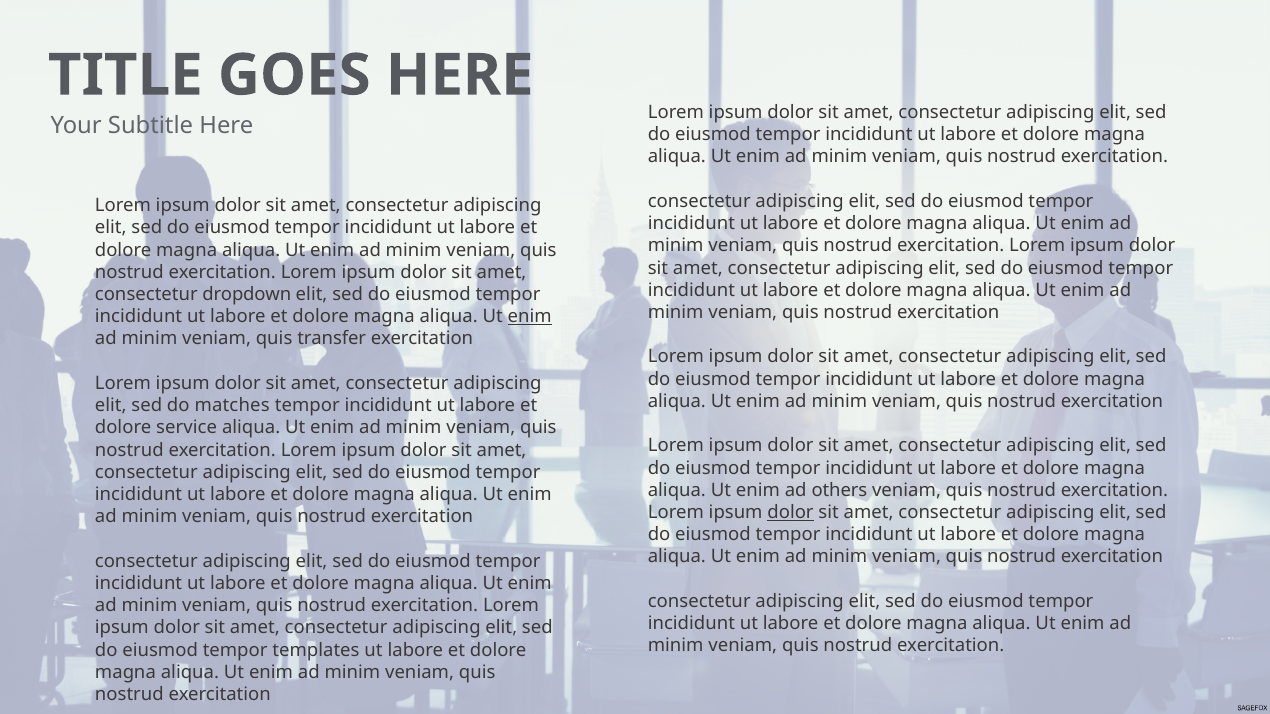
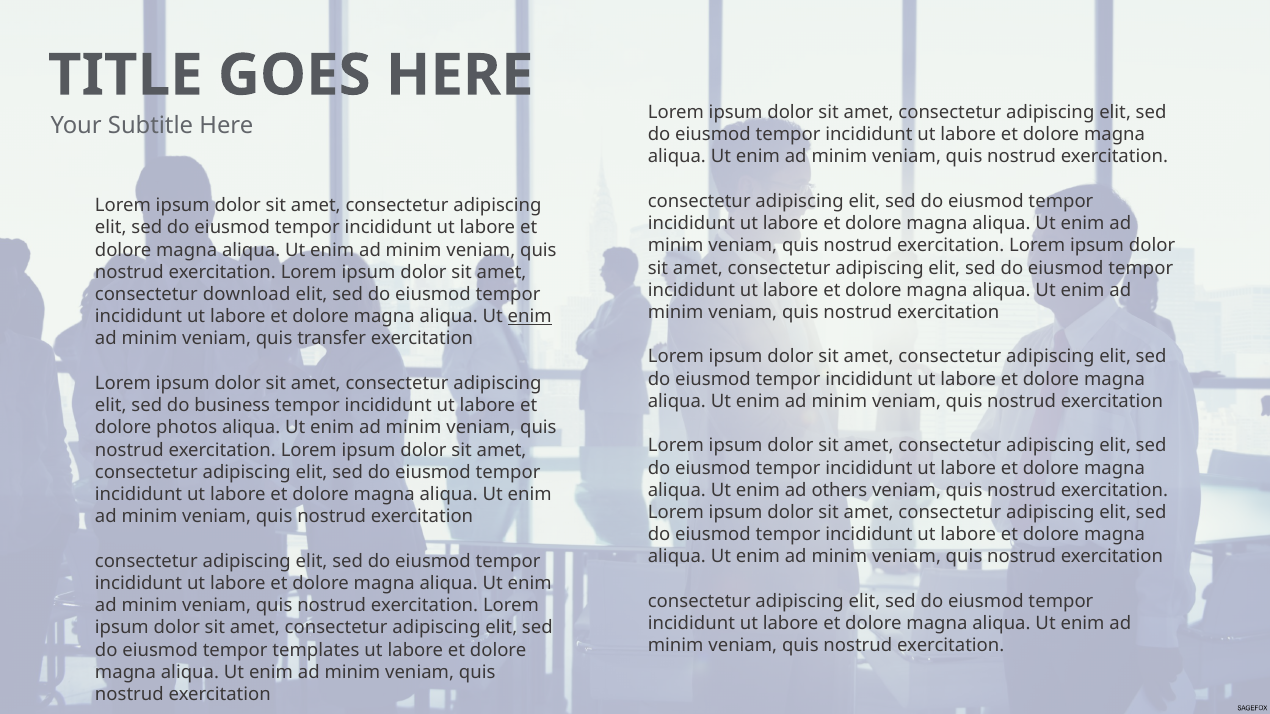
dropdown: dropdown -> download (247, 295)
matches: matches -> business (232, 406)
service: service -> photos (187, 428)
dolor underline: present -> none (791, 513)
